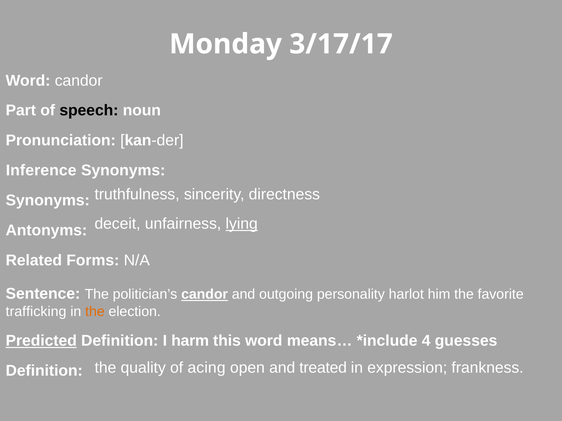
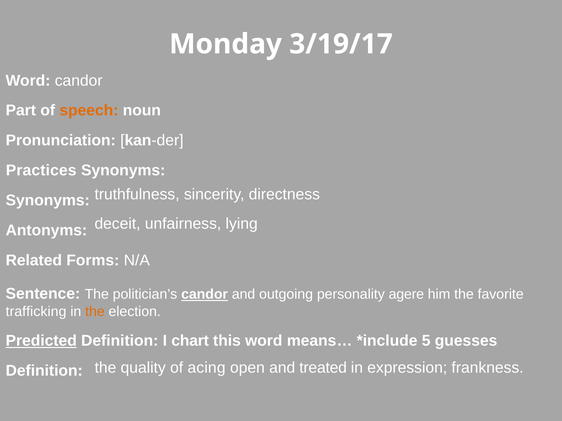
3/17/17: 3/17/17 -> 3/19/17 (341, 44)
speech colour: black -> orange (89, 111)
Inference: Inference -> Practices (41, 171)
lying underline: present -> none (242, 224)
harlot: harlot -> agere (406, 295)
harm: harm -> chart (190, 341)
4: 4 -> 5 (426, 341)
